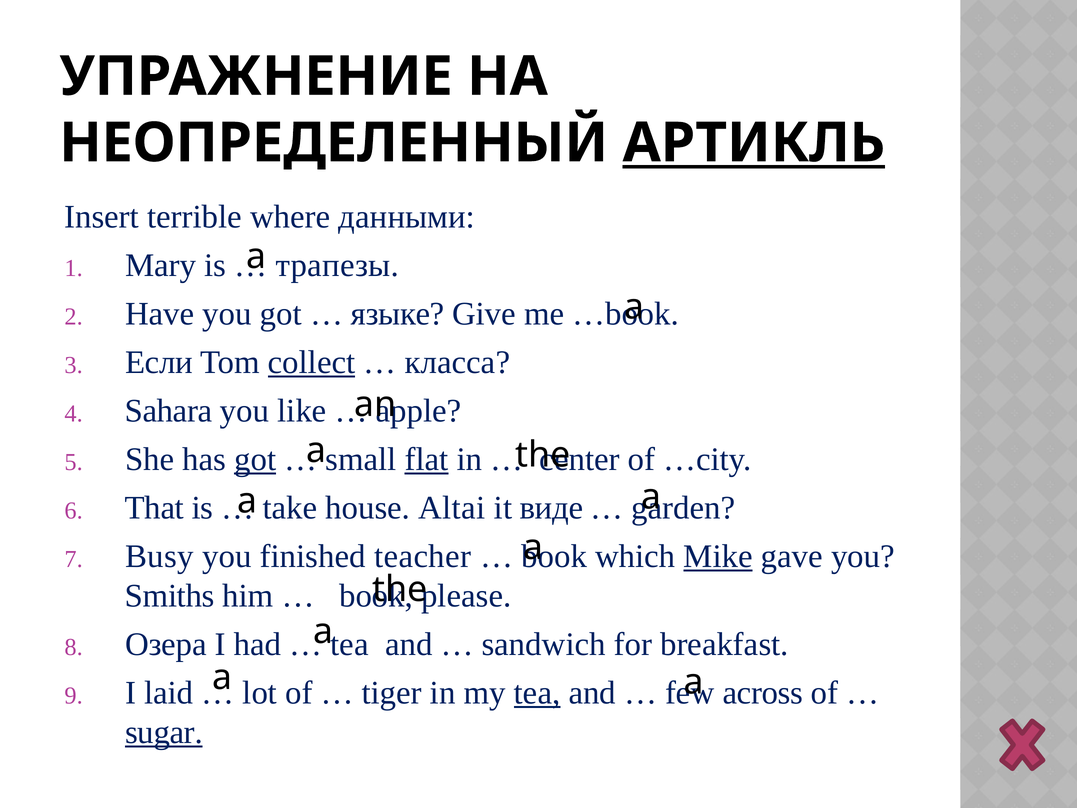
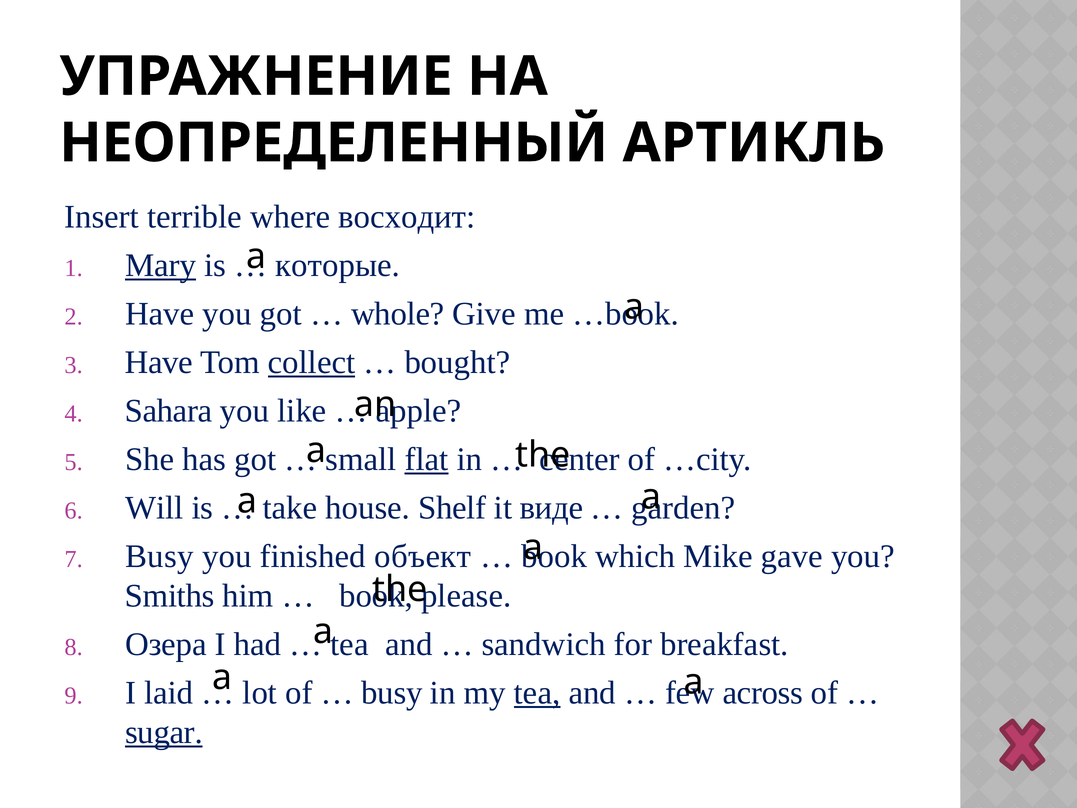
АРТИКЛЬ underline: present -> none (754, 143)
данными: данными -> восходит (407, 217)
Mary underline: none -> present (161, 265)
трапезы: трапезы -> которые (338, 265)
языке: языке -> whole (398, 314)
Если: Если -> Have (159, 362)
класса: класса -> bought (457, 362)
got underline: present -> none (255, 459)
That: That -> Will (154, 508)
Altai: Altai -> Shelf (452, 508)
teacher: teacher -> объект (423, 556)
Mike underline: present -> none (718, 556)
tiger: tiger -> busy (392, 693)
